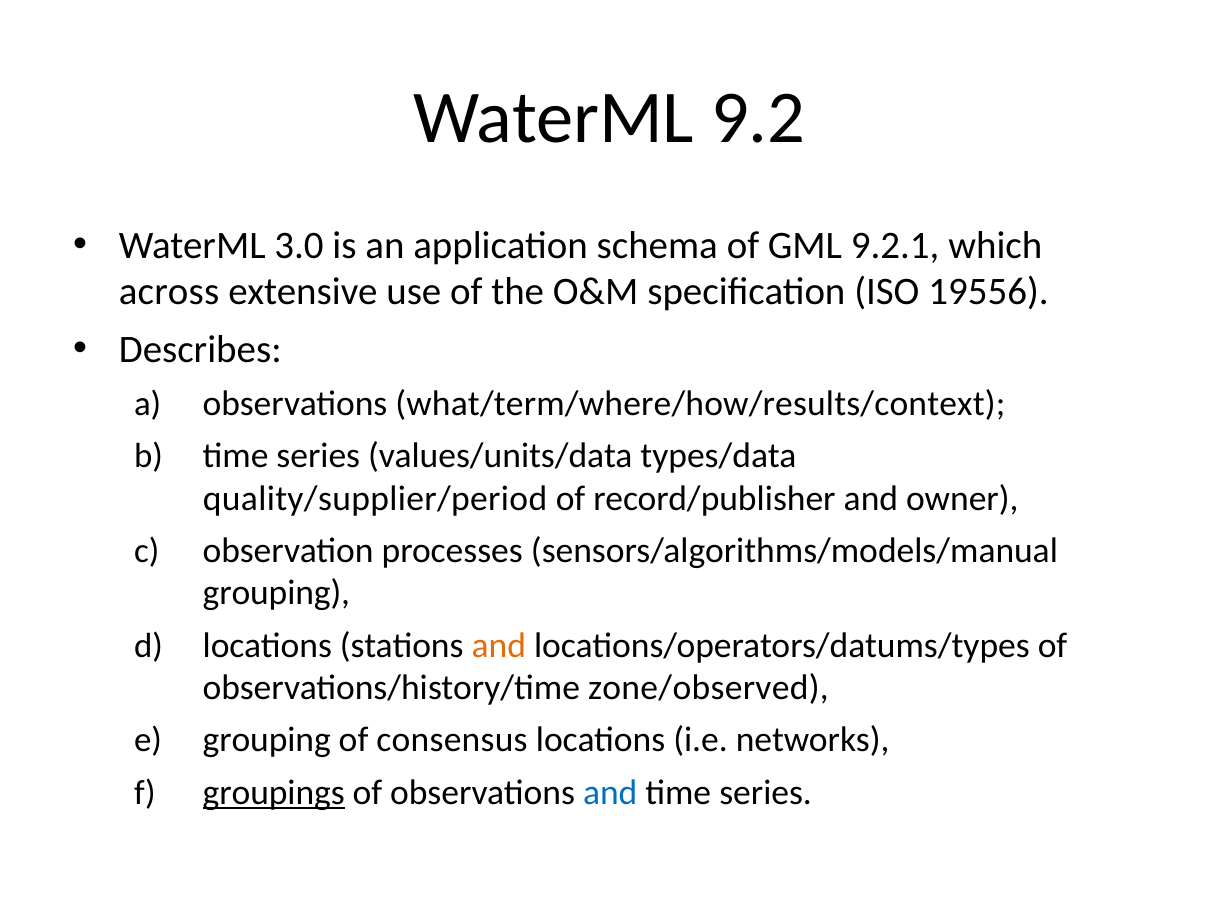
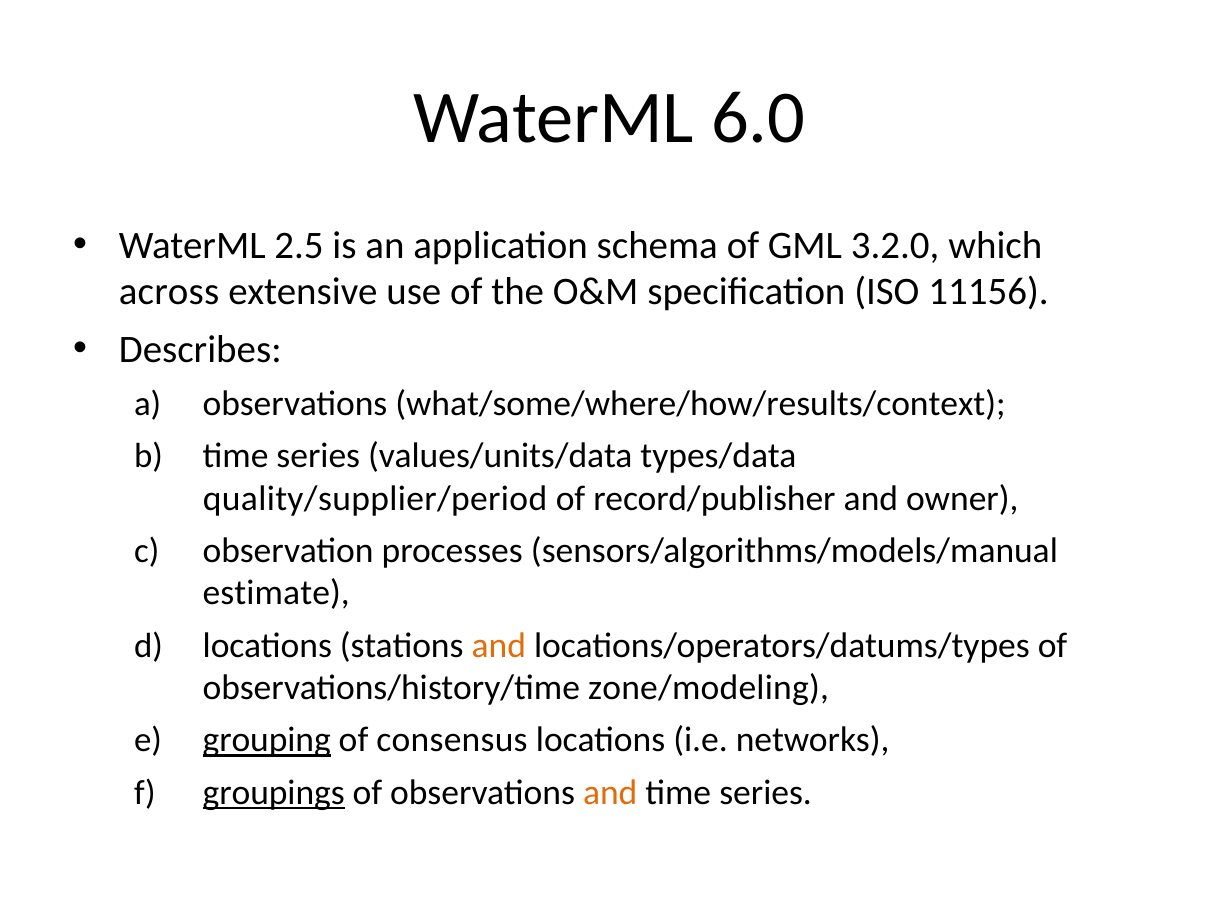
9.2: 9.2 -> 6.0 (758, 118)
3.0: 3.0 -> 2.5 (299, 245)
9.2.1: 9.2.1 -> 3.2.0 (895, 245)
19556: 19556 -> 11156 (989, 292)
what/term/where/how/results/context: what/term/where/how/results/context -> what/some/where/how/results/context (700, 404)
grouping: grouping -> estimate (276, 593)
zone/observed: zone/observed -> zone/modeling (708, 688)
grouping underline: none -> present (267, 740)
and colour: blue -> orange (610, 793)
